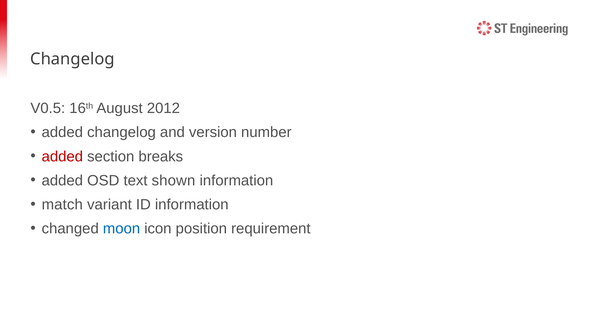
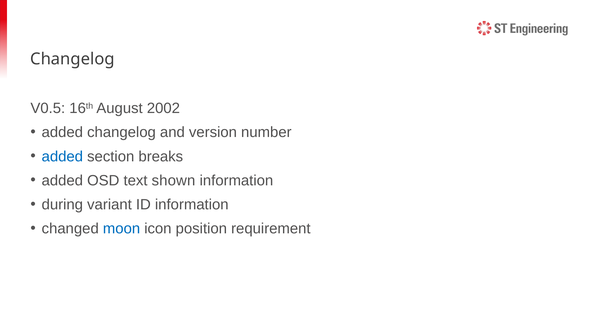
2012: 2012 -> 2002 (163, 108)
added colour: red -> blue (62, 157)
match: match -> during (62, 205)
